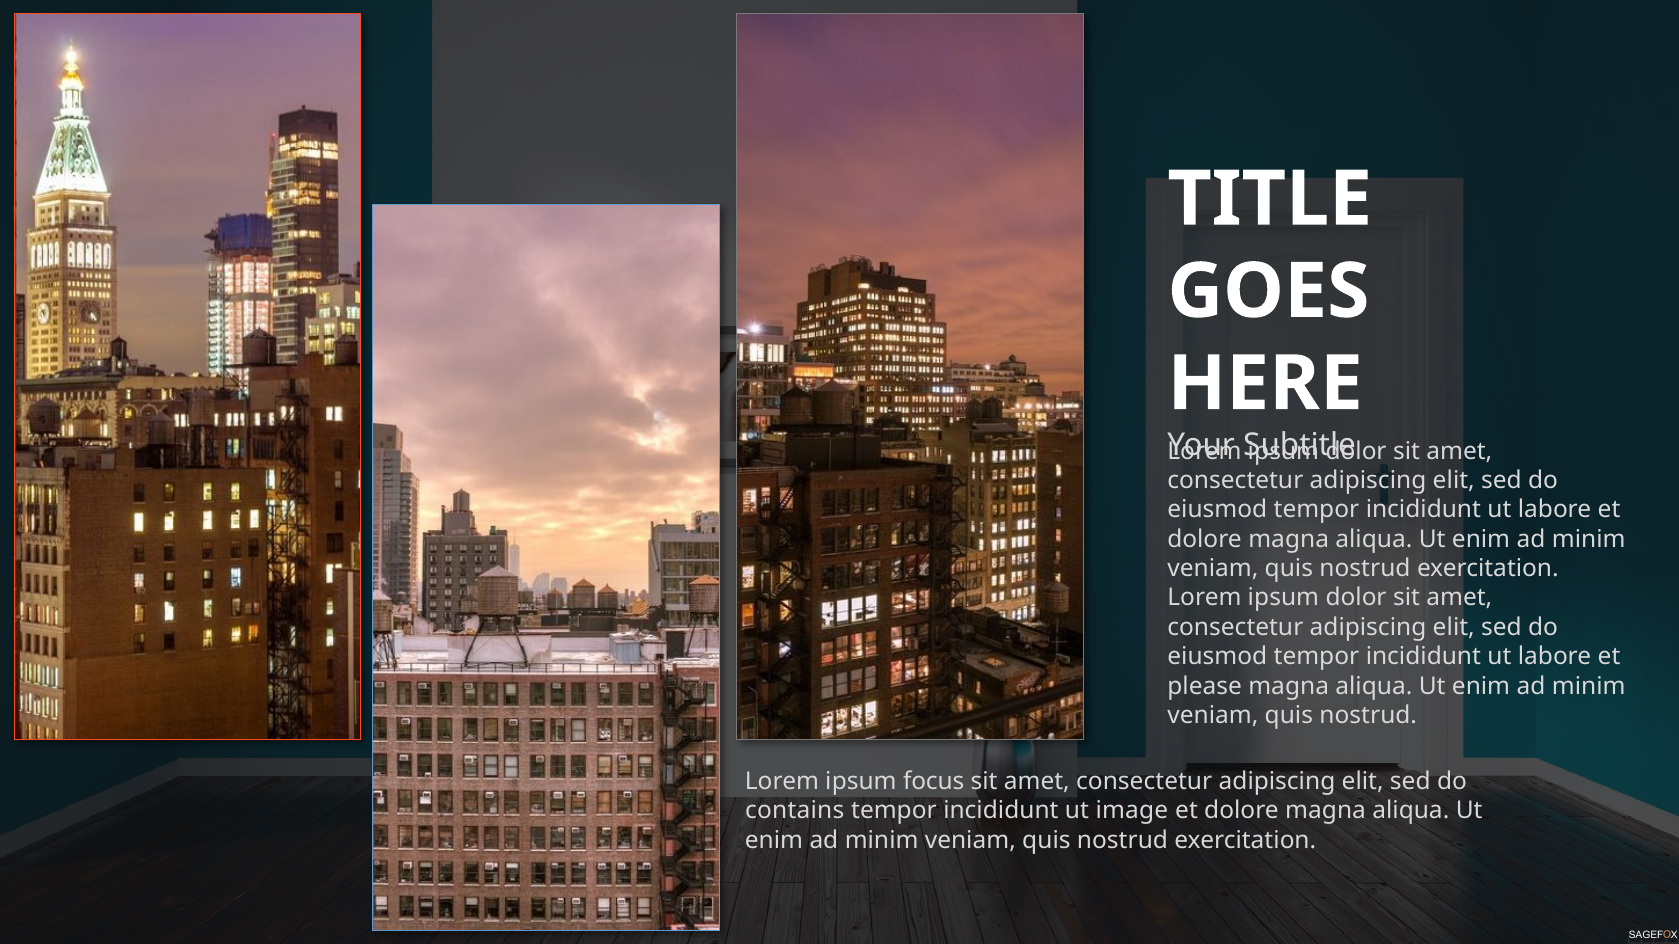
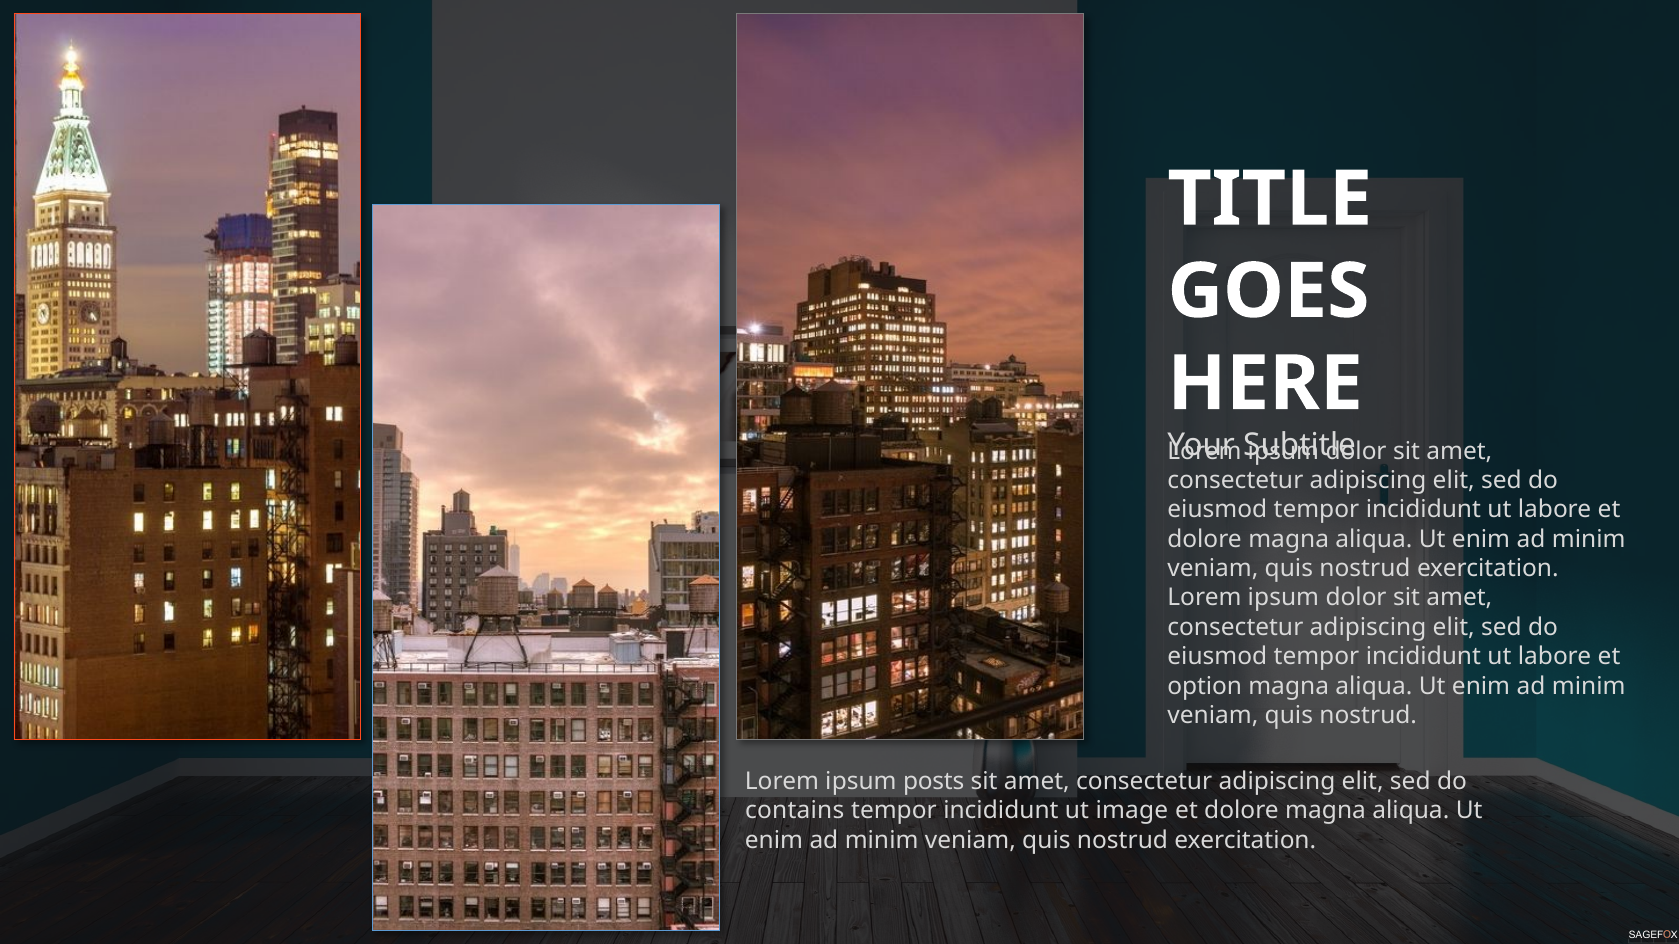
please: please -> option (1205, 686)
focus: focus -> posts (934, 782)
